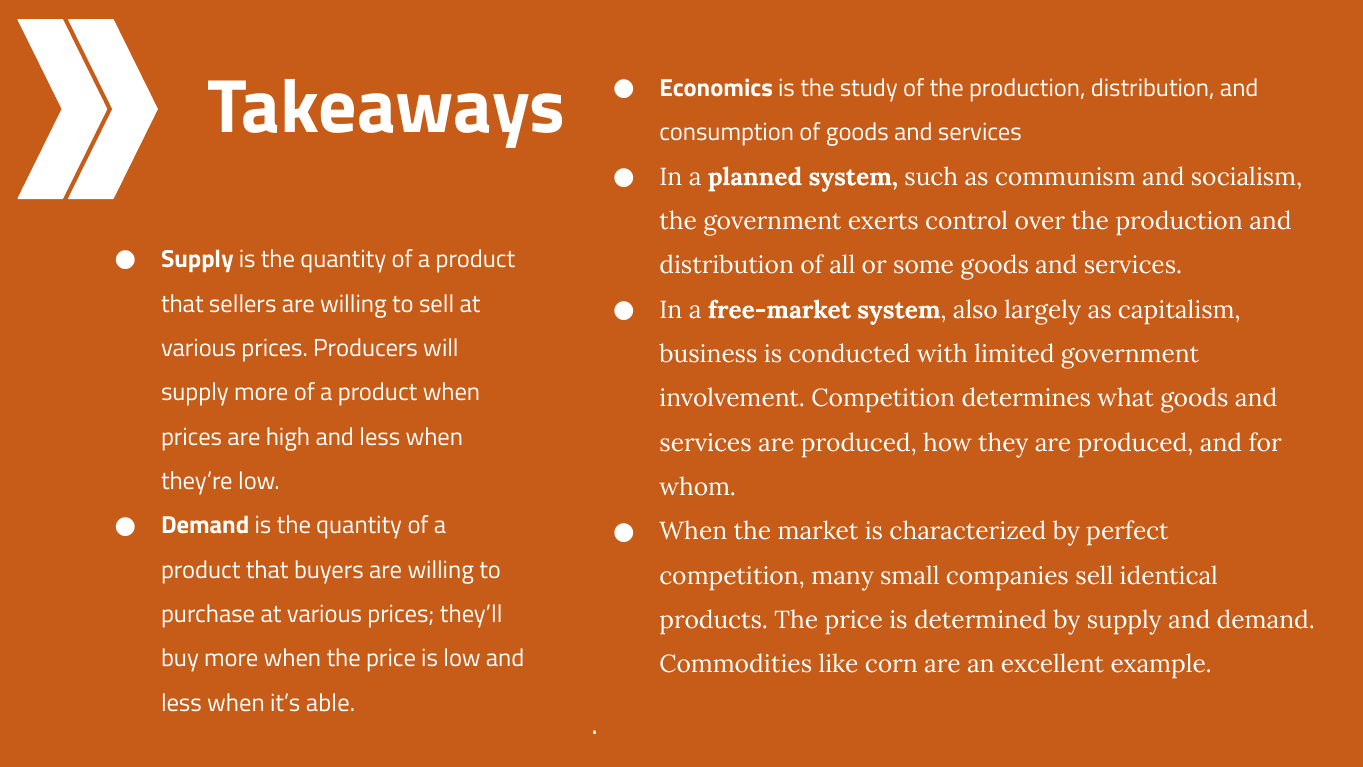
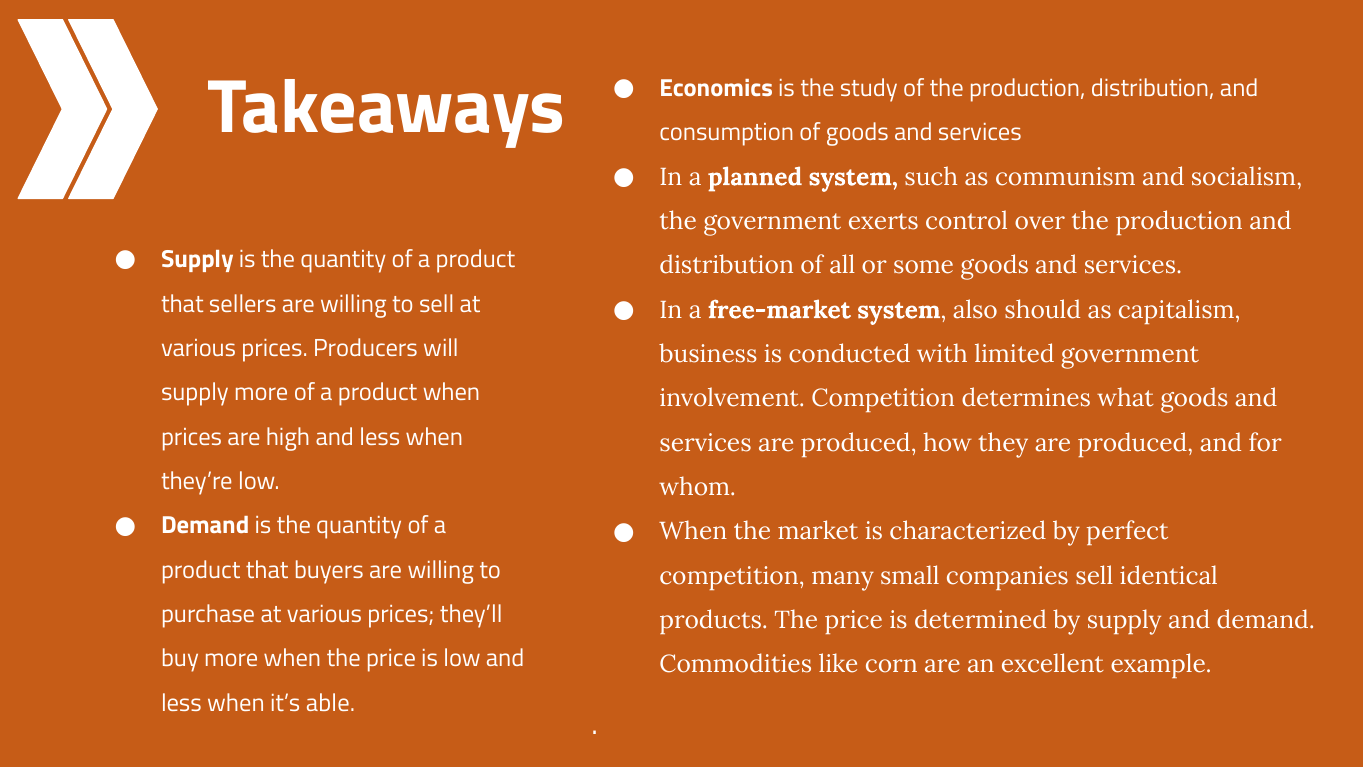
largely: largely -> should (1043, 310)
